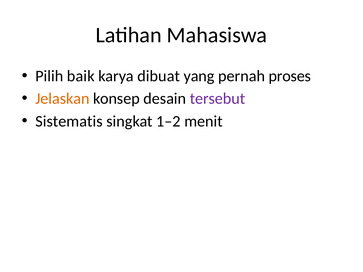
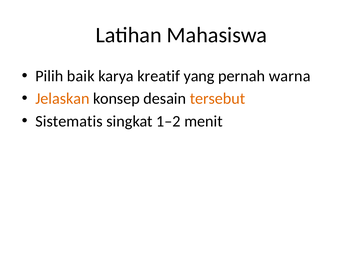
dibuat: dibuat -> kreatif (159, 76)
proses: proses -> warna (290, 76)
tersebut colour: purple -> orange (218, 99)
